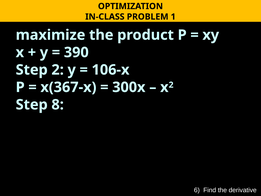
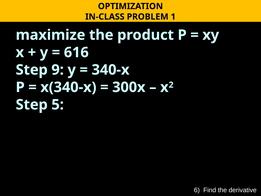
390: 390 -> 616 (76, 52)
Step 2: 2 -> 9 (58, 70)
106-x: 106-x -> 340-x (111, 70)
x(367-x: x(367-x -> x(340-x (68, 87)
8: 8 -> 5 (58, 105)
